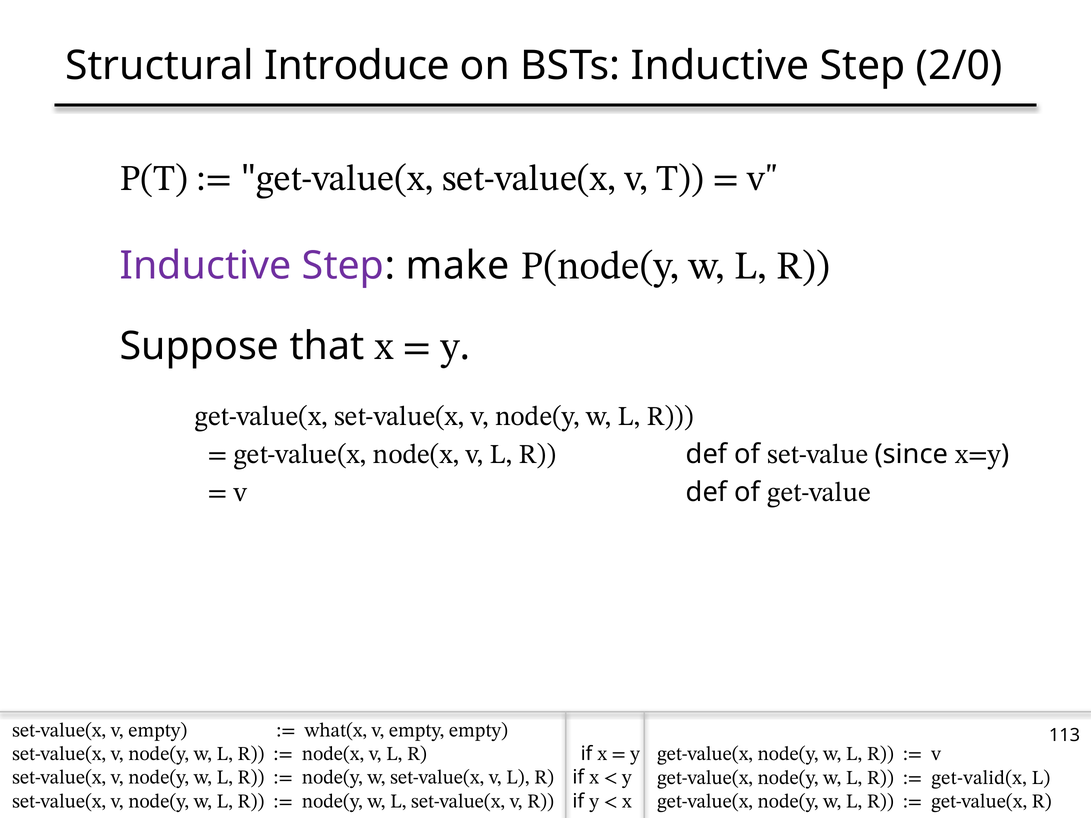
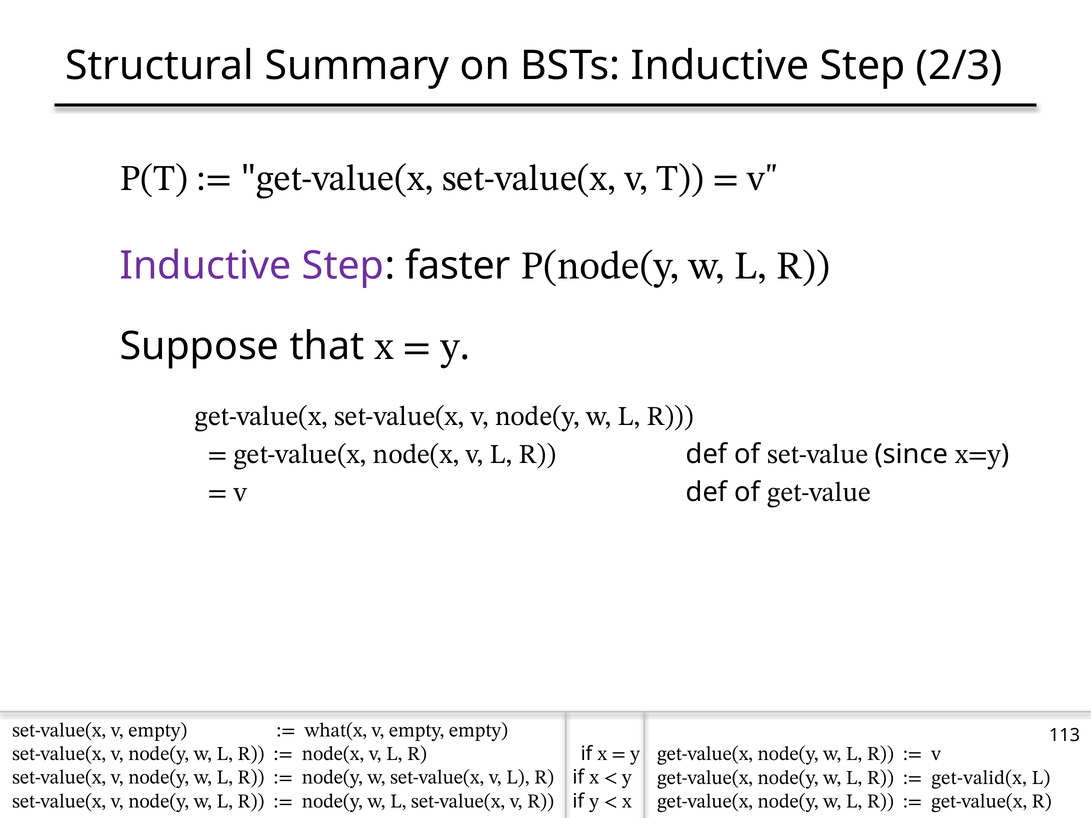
Introduce: Introduce -> Summary (357, 66)
2/0: 2/0 -> 2/3 (959, 66)
make: make -> faster (458, 266)
